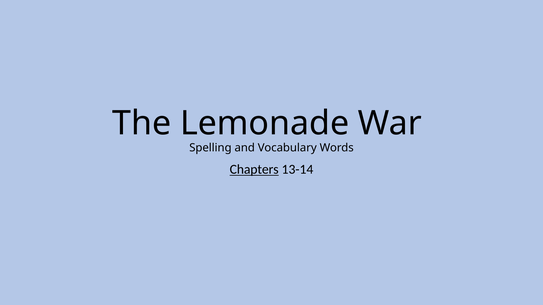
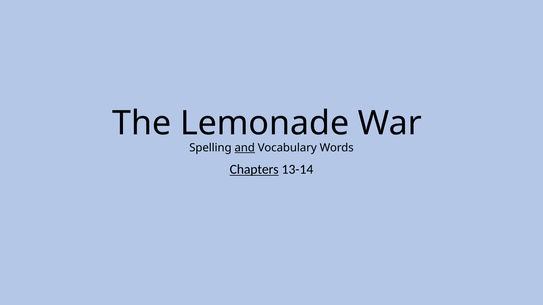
and underline: none -> present (245, 148)
